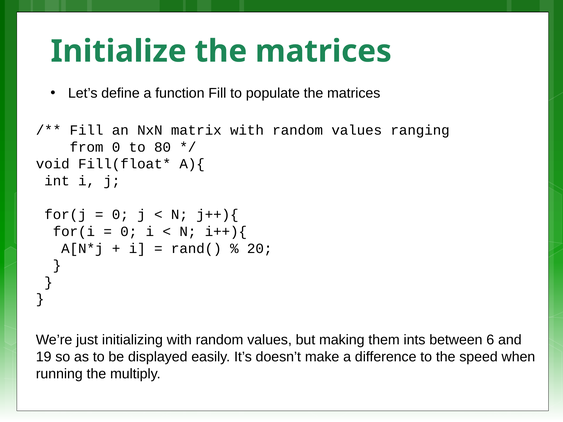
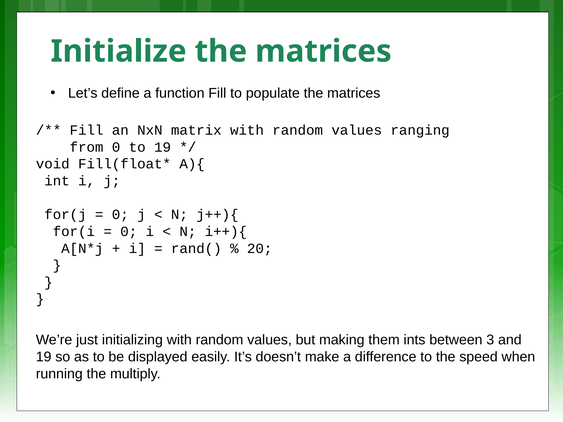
to 80: 80 -> 19 (163, 147)
6: 6 -> 3 (490, 340)
